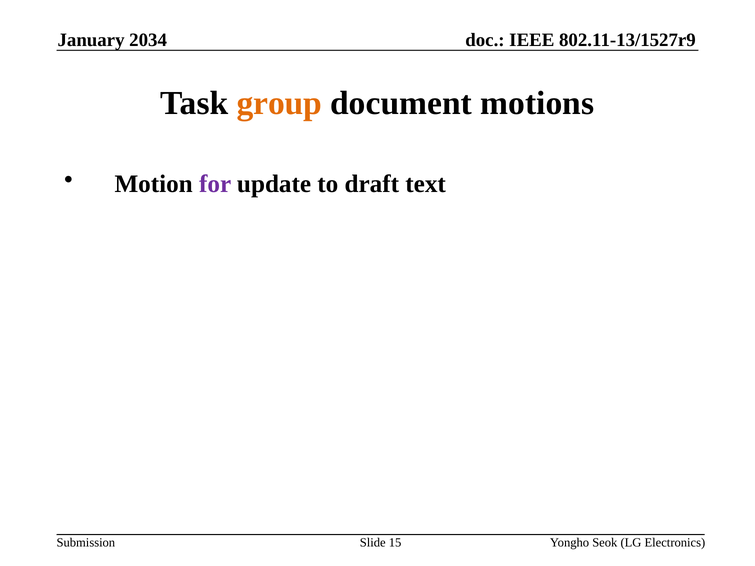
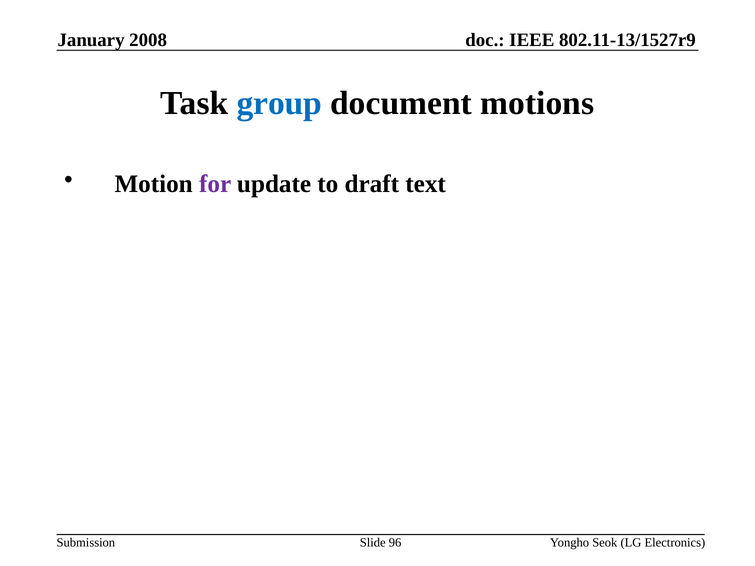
2034: 2034 -> 2008 (148, 40)
group colour: orange -> blue (279, 103)
15: 15 -> 96 (395, 543)
